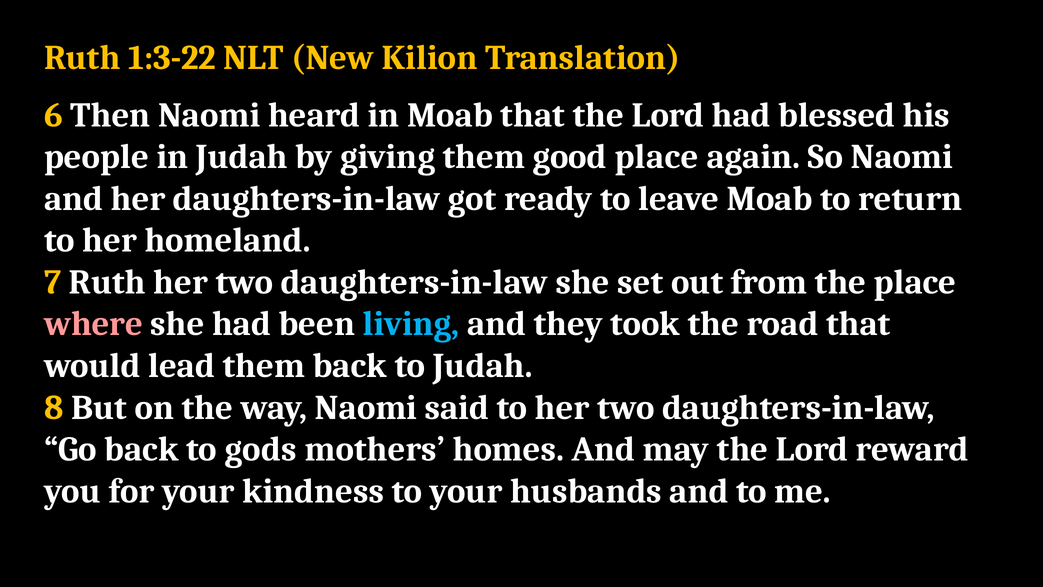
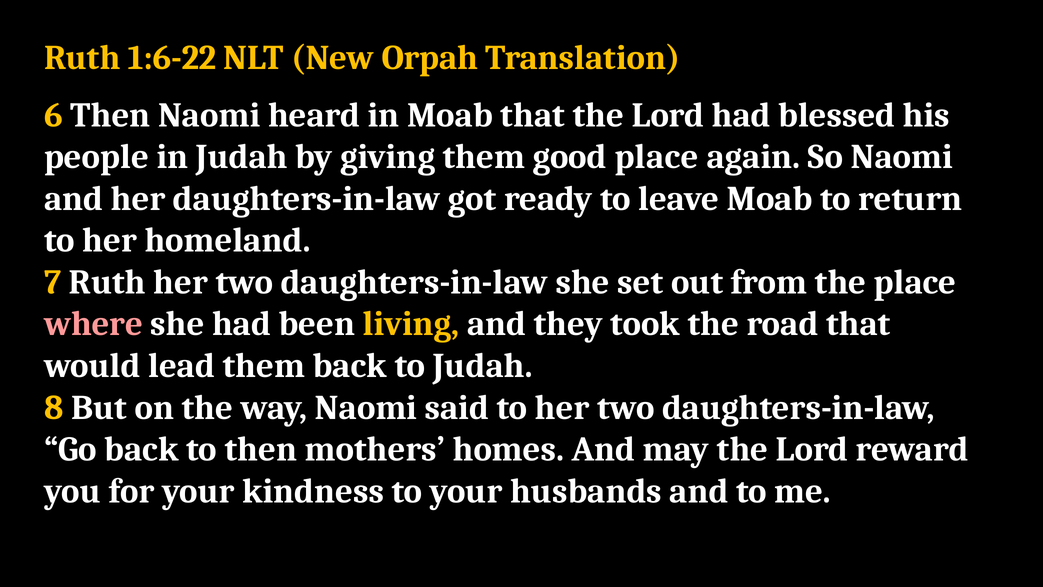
1:3-22: 1:3-22 -> 1:6-22 (172, 58)
Kilion: Kilion -> Orpah (430, 58)
living colour: light blue -> yellow (411, 324)
to gods: gods -> then (261, 449)
